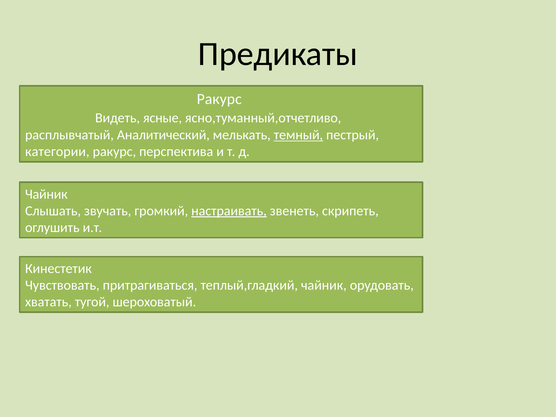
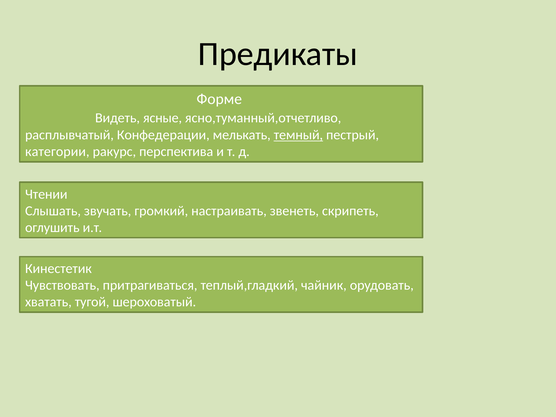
Ракурс: Ракурс -> Форме (219, 99)
Аналитический: Аналитический -> Конфедерации (163, 135)
Чайник: Чайник -> Чтении (46, 194)
настраивать underline: present -> none (229, 211)
